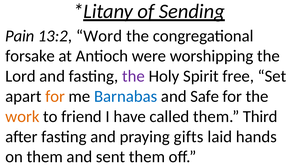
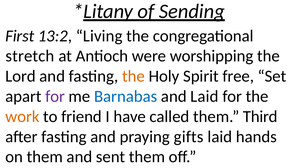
Pain: Pain -> First (20, 36)
Word: Word -> Living (99, 36)
forsake: forsake -> stretch (30, 56)
the colour: purple -> orange (133, 76)
for colour: orange -> purple (55, 96)
and Safe: Safe -> Laid (204, 96)
